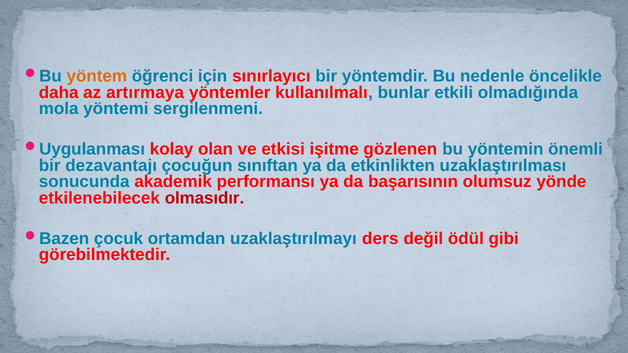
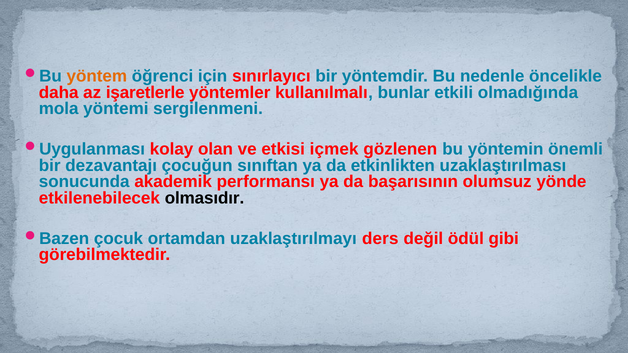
artırmaya: artırmaya -> işaretlerle (145, 92)
işitme: işitme -> içmek (334, 149)
olmasıdır colour: red -> black (204, 198)
